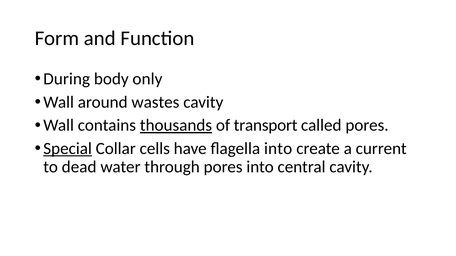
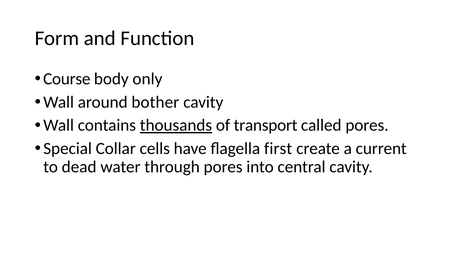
During: During -> Course (67, 79)
wastes: wastes -> bother (155, 102)
Special underline: present -> none (68, 149)
flagella into: into -> first (278, 149)
